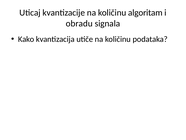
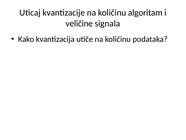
obradu: obradu -> veličine (79, 23)
